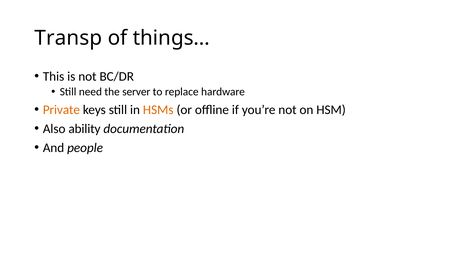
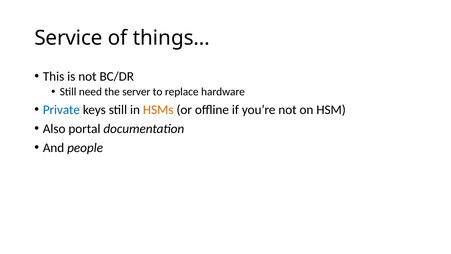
Transp: Transp -> Service (68, 38)
Private colour: orange -> blue (61, 110)
ability: ability -> portal (84, 129)
